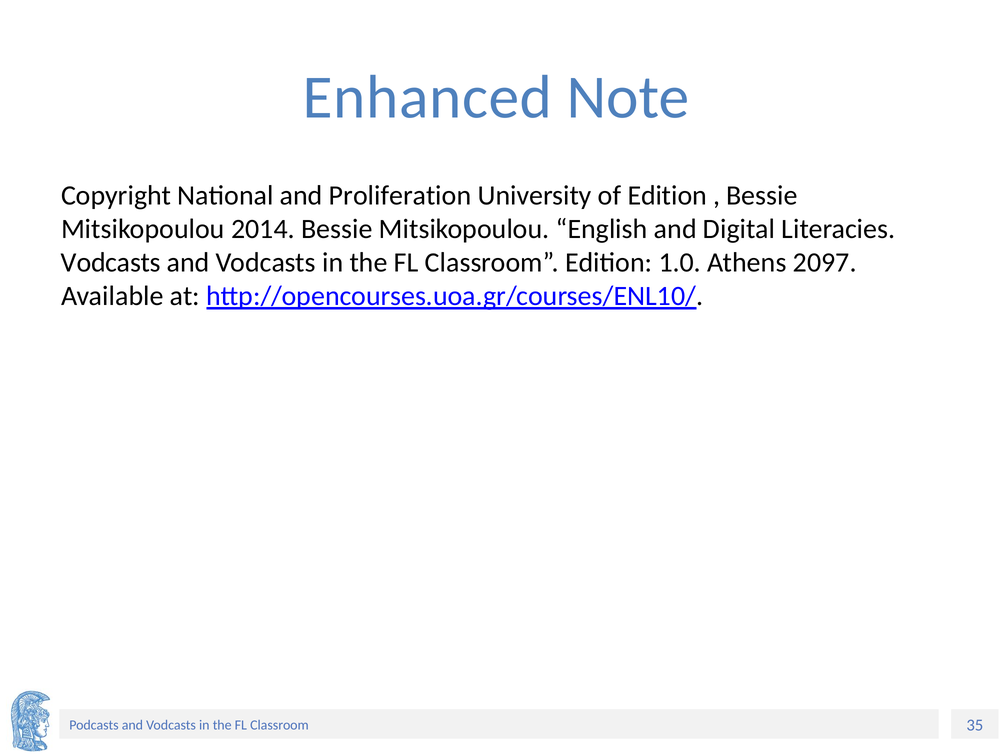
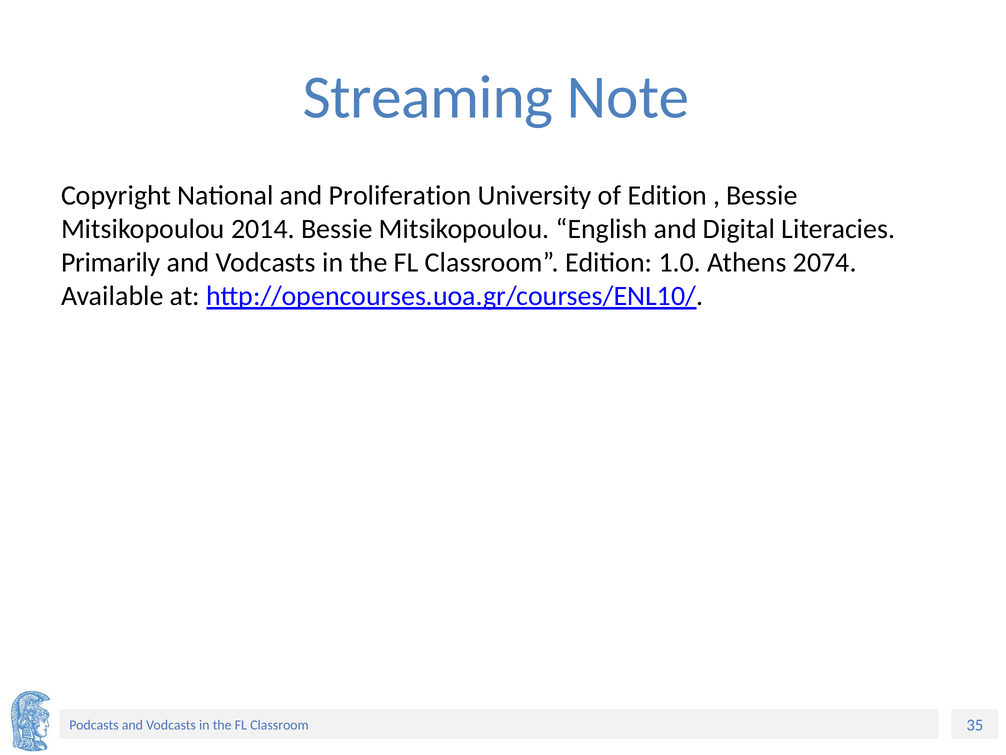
Enhanced: Enhanced -> Streaming (428, 97)
Vodcasts: Vodcasts -> Primarily (111, 262)
2097: 2097 -> 2074 (825, 262)
